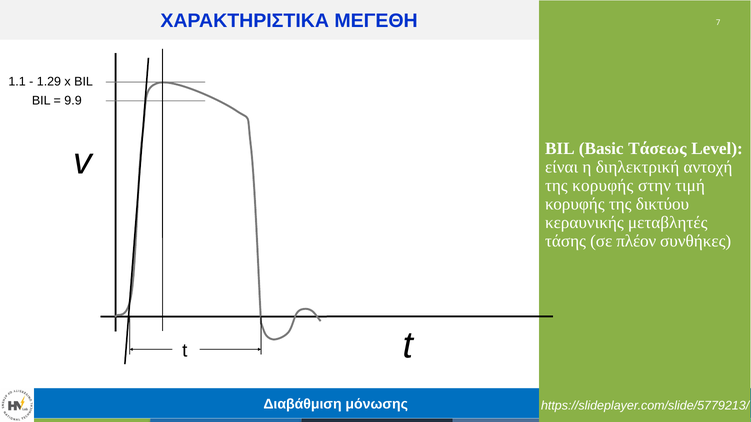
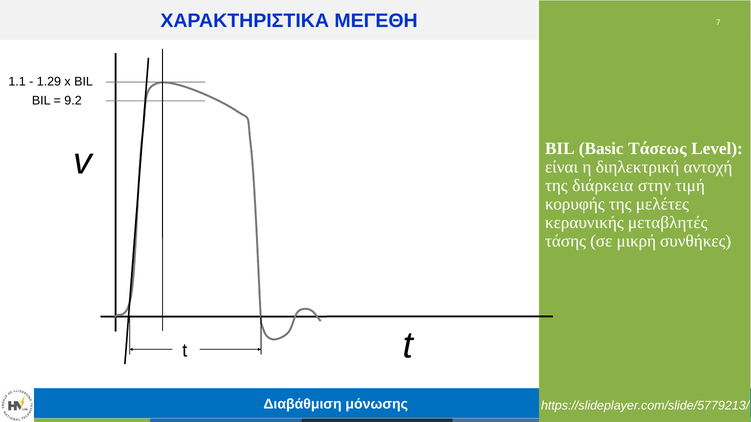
9.9: 9.9 -> 9.2 (73, 101)
της κορυφής: κορυφής -> διάρκεια (603, 186)
δικτύου: δικτύου -> μελέτες (662, 204)
πλέον: πλέον -> μικρή (636, 241)
